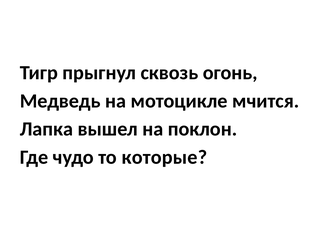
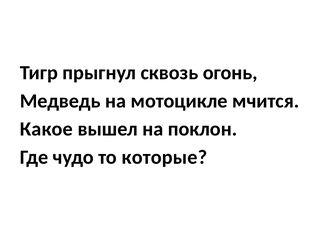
Лапка: Лапка -> Какое (46, 129)
